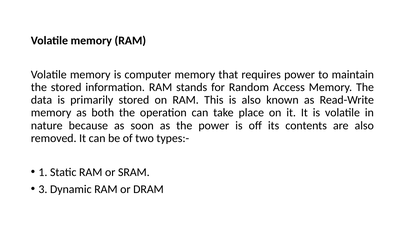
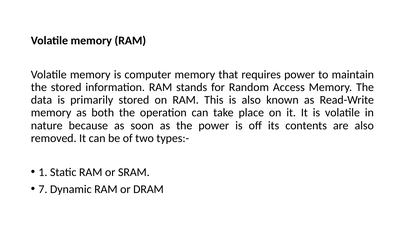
3: 3 -> 7 (43, 189)
